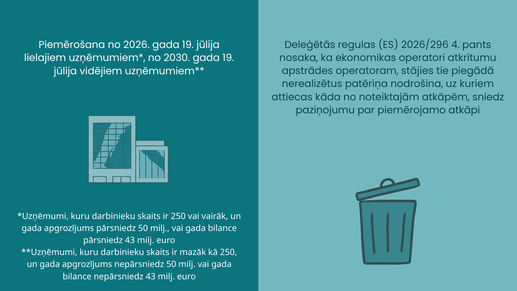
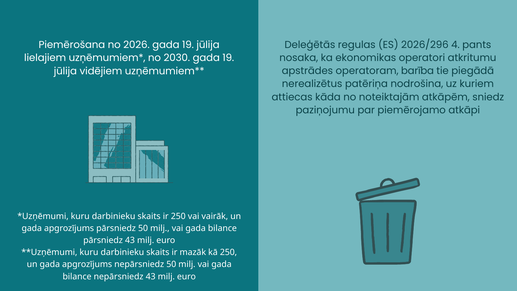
stājies: stājies -> barība (417, 71)
